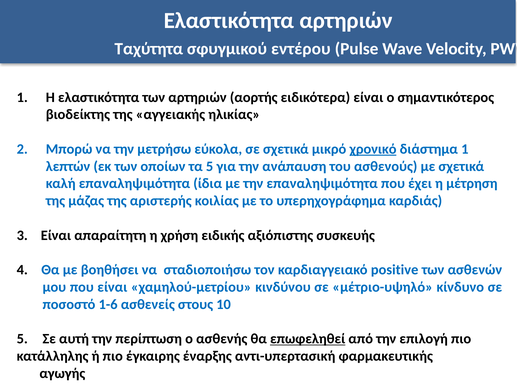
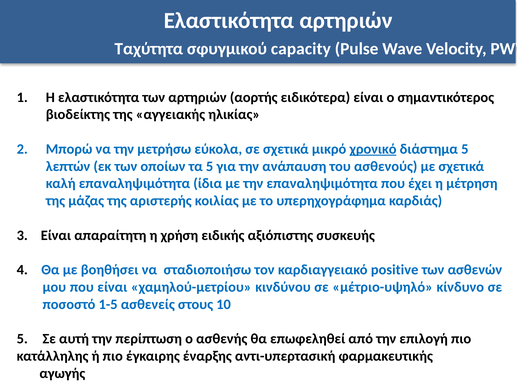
εντέρου: εντέρου -> capacity (301, 49)
διάστημα 1: 1 -> 5 (465, 149)
1-6: 1-6 -> 1-5 (108, 304)
επωφεληθεί underline: present -> none (308, 339)
